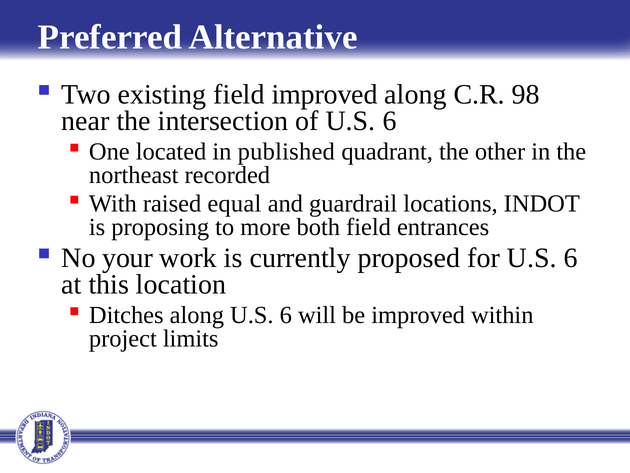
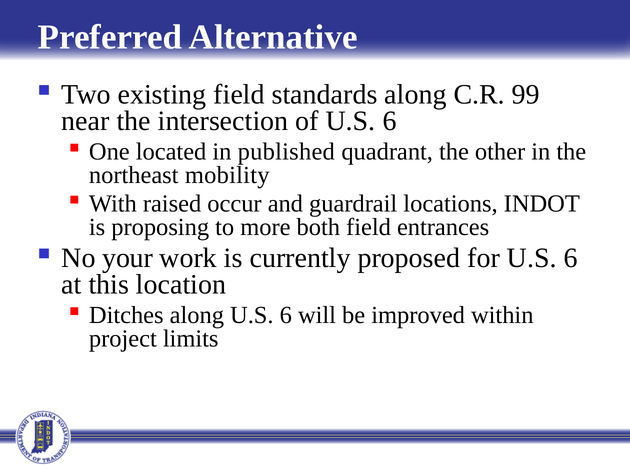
field improved: improved -> standards (325, 94)
98: 98 -> 99 (526, 94)
recorded: recorded -> mobility (227, 175)
equal: equal -> occur (235, 203)
